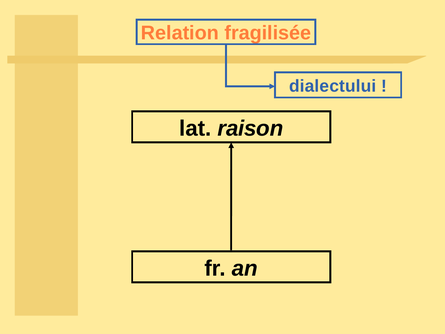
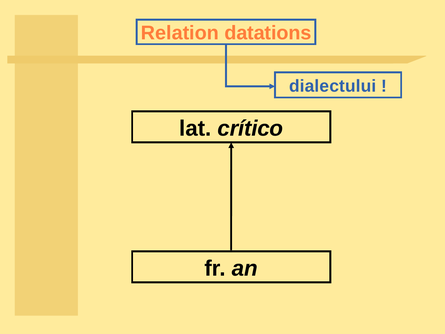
fragilisée: fragilisée -> datations (268, 33)
raison: raison -> crítico (250, 128)
